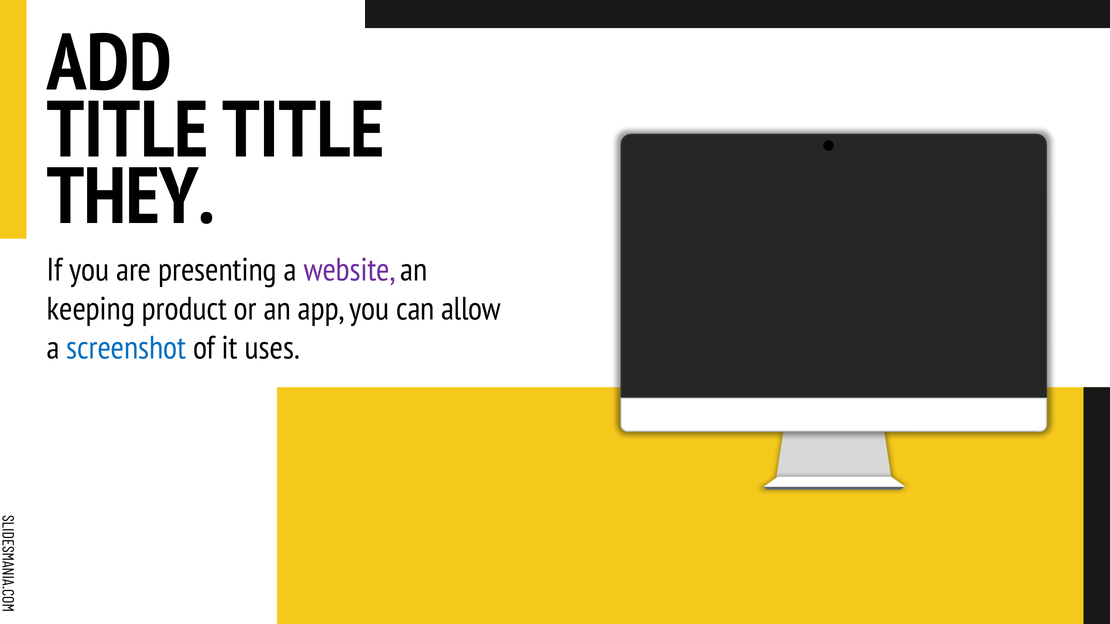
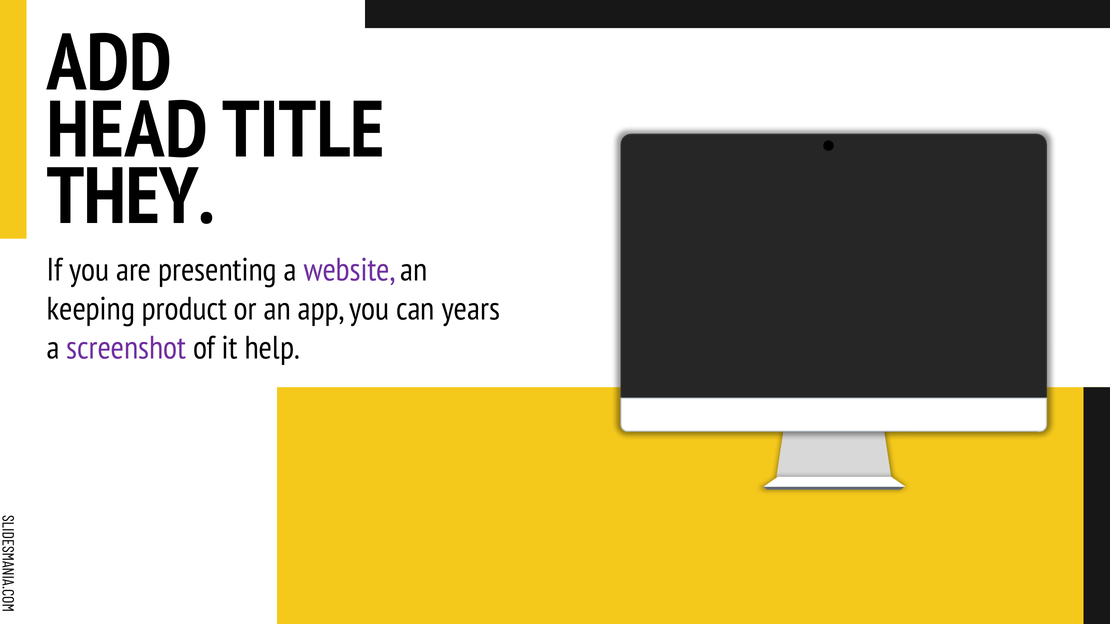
TITLE: TITLE -> HEAD (127, 130)
allow: allow -> years (471, 309)
screenshot colour: blue -> purple (126, 348)
uses: uses -> help (272, 348)
